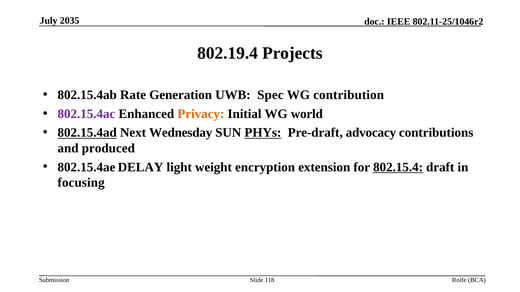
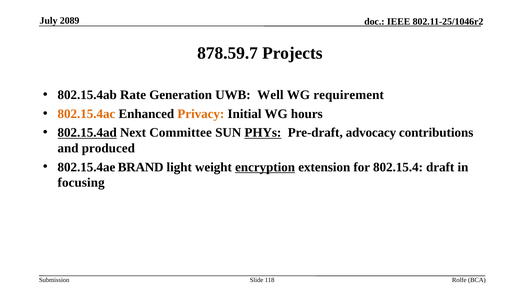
2035: 2035 -> 2089 (70, 21)
802.19.4: 802.19.4 -> 878.59.7 (228, 53)
Spec: Spec -> Well (270, 95)
contribution: contribution -> requirement (349, 95)
802.15.4ac colour: purple -> orange (86, 114)
world: world -> hours (307, 114)
Wednesday: Wednesday -> Committee (181, 133)
DELAY: DELAY -> BRAND (141, 167)
encryption underline: none -> present (265, 167)
802.15.4 underline: present -> none (398, 167)
